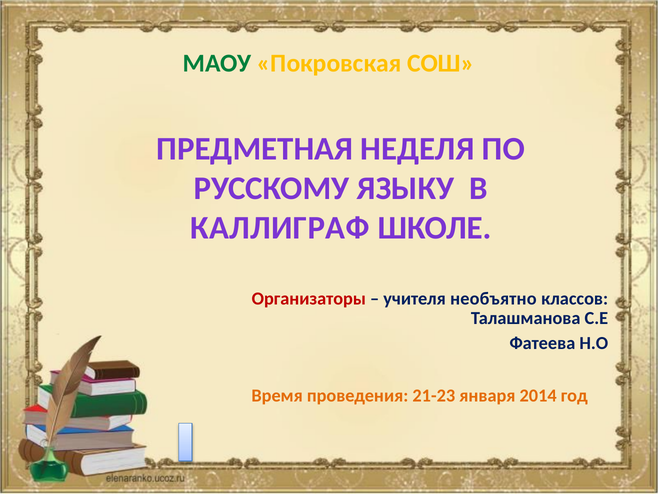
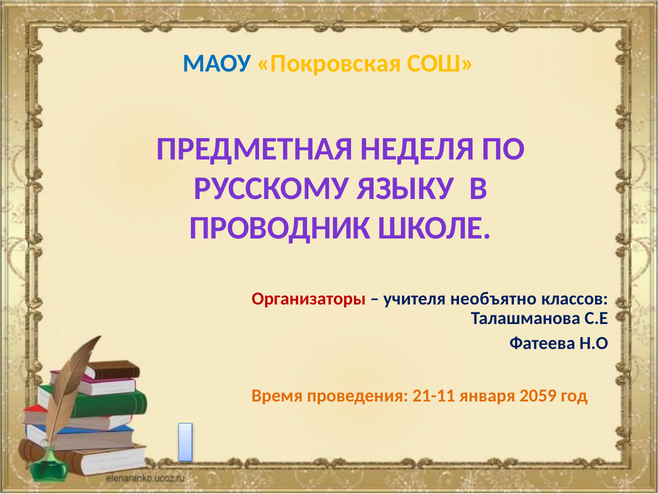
МАОУ colour: green -> blue (217, 63)
КАЛЛИГРАФ: КАЛЛИГРАФ -> ПРОВОДНИК (280, 228)
21-23: 21-23 -> 21-11 (434, 395)
2014: 2014 -> 2059 (538, 395)
